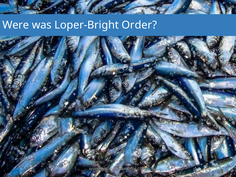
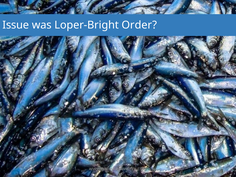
Were: Were -> Issue (16, 25)
